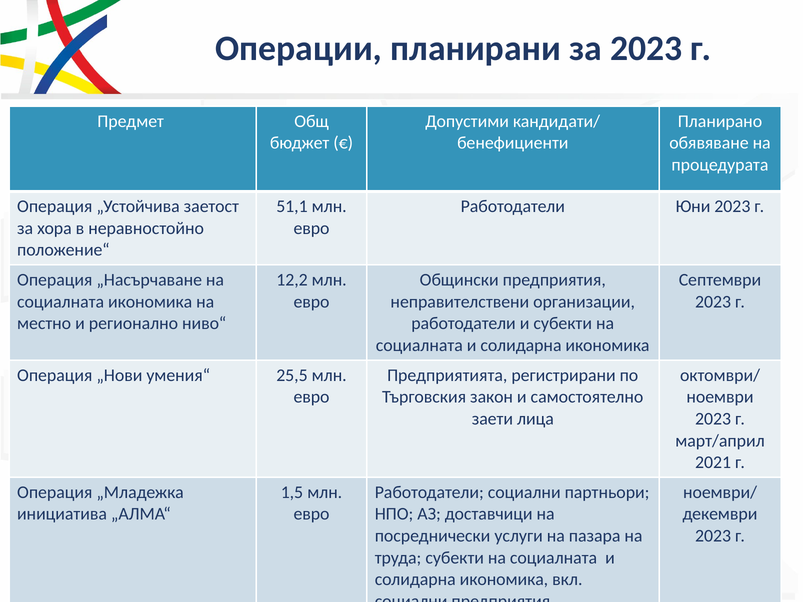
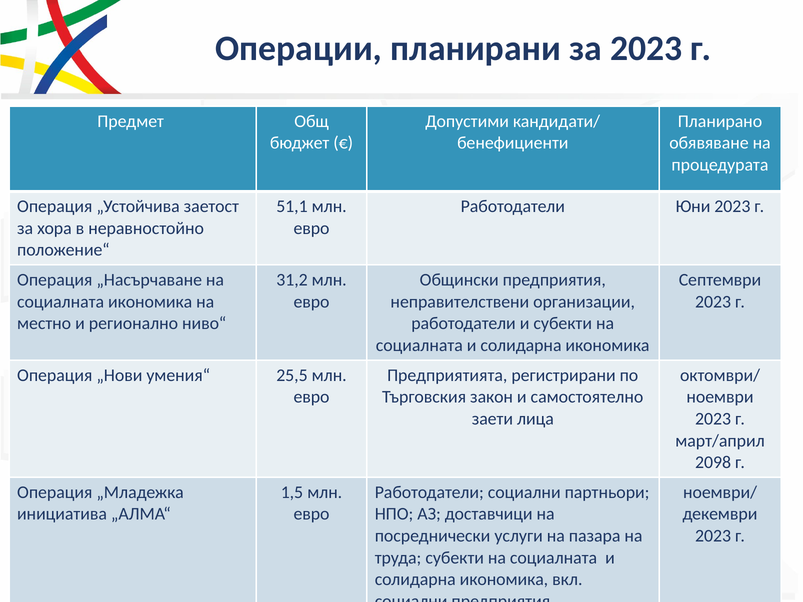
12,2: 12,2 -> 31,2 (292, 280)
2021: 2021 -> 2098 (713, 463)
